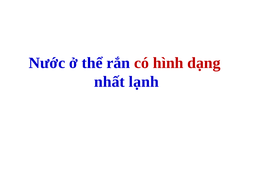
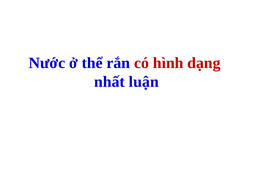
lạnh: lạnh -> luận (144, 82)
